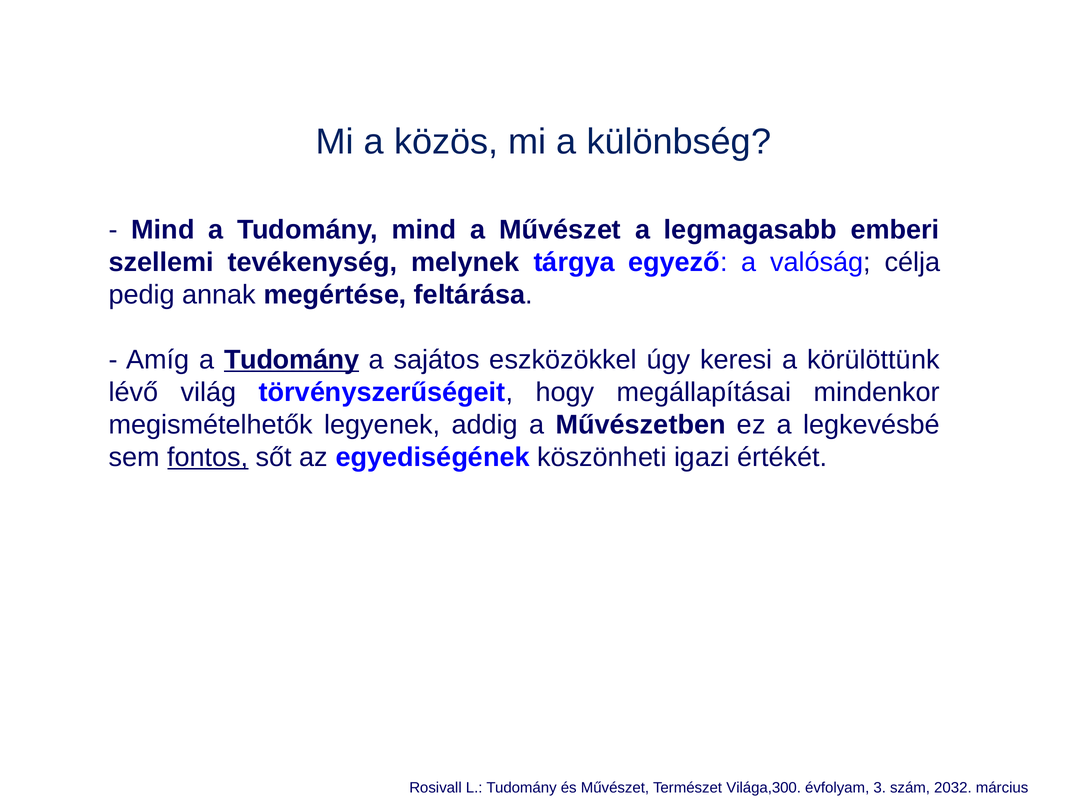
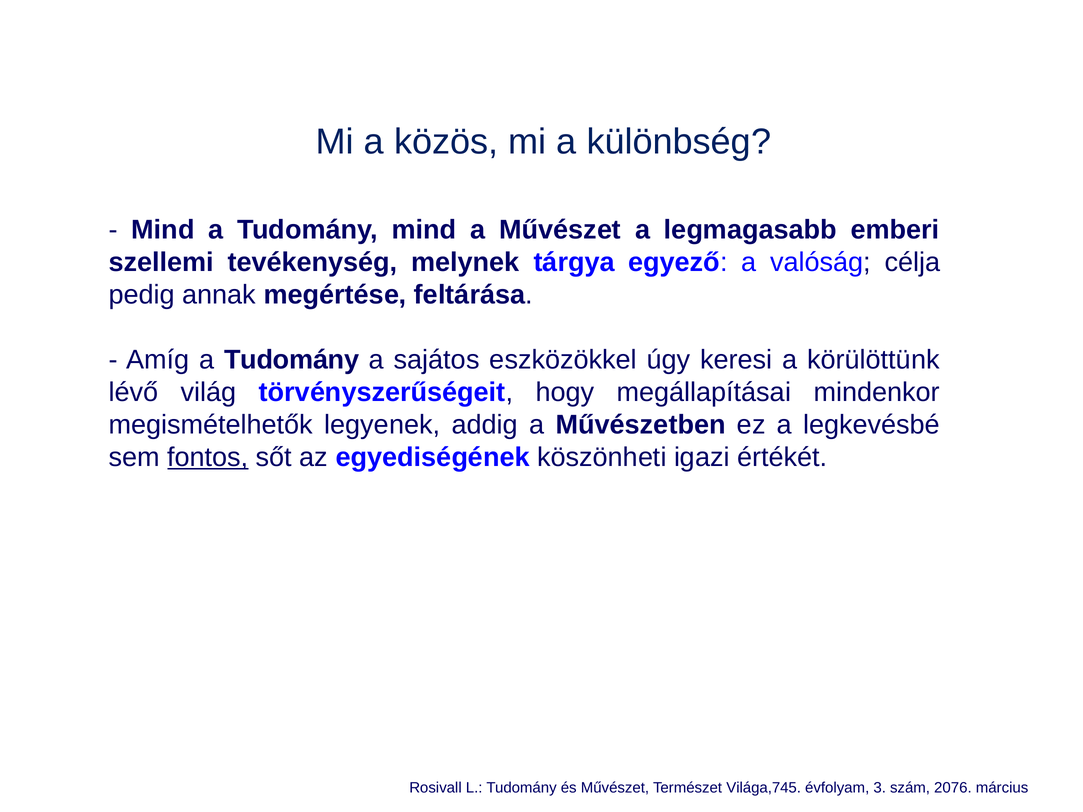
Tudomány underline: present -> none (292, 360)
Világa,300: Világa,300 -> Világa,745 (764, 788)
2032: 2032 -> 2076 (953, 788)
